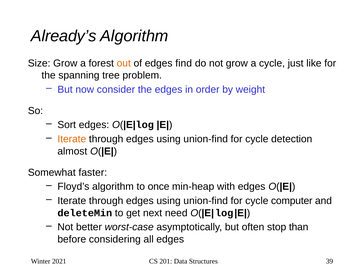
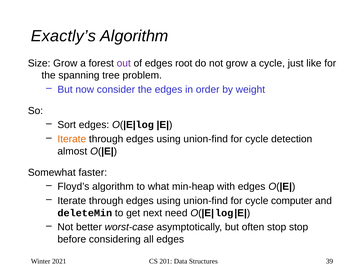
Already’s: Already’s -> Exactly’s (64, 36)
out colour: orange -> purple (124, 63)
find: find -> root (184, 63)
once: once -> what (159, 187)
stop than: than -> stop (299, 227)
